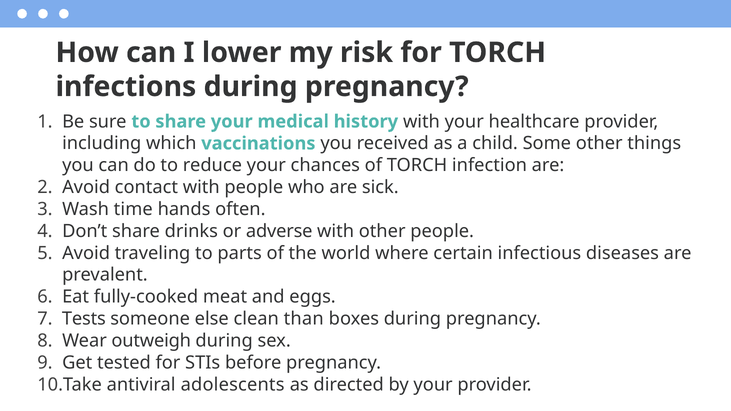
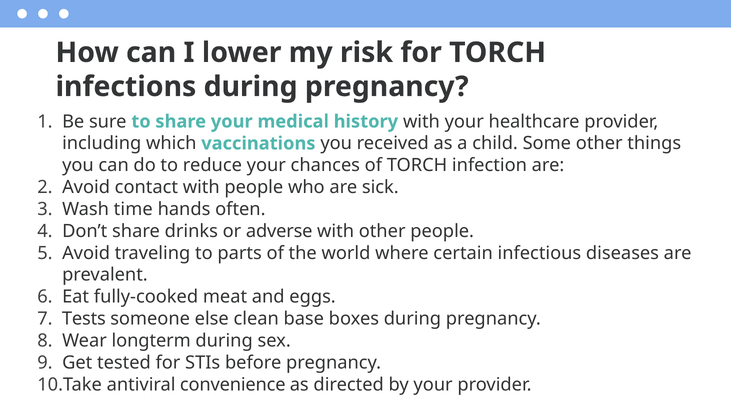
than: than -> base (304, 319)
outweigh: outweigh -> longterm (151, 341)
adolescents: adolescents -> convenience (233, 385)
